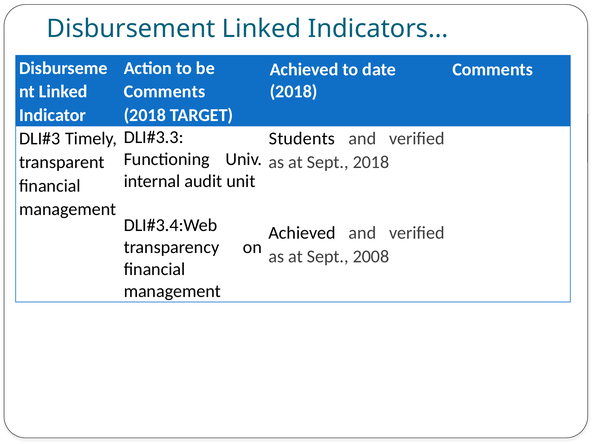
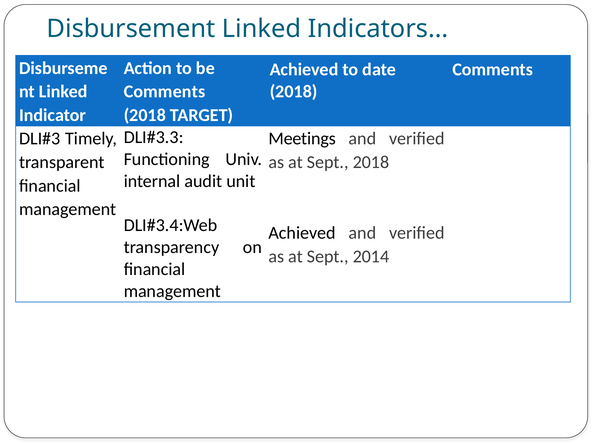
Students: Students -> Meetings (302, 139)
2008: 2008 -> 2014 (371, 256)
